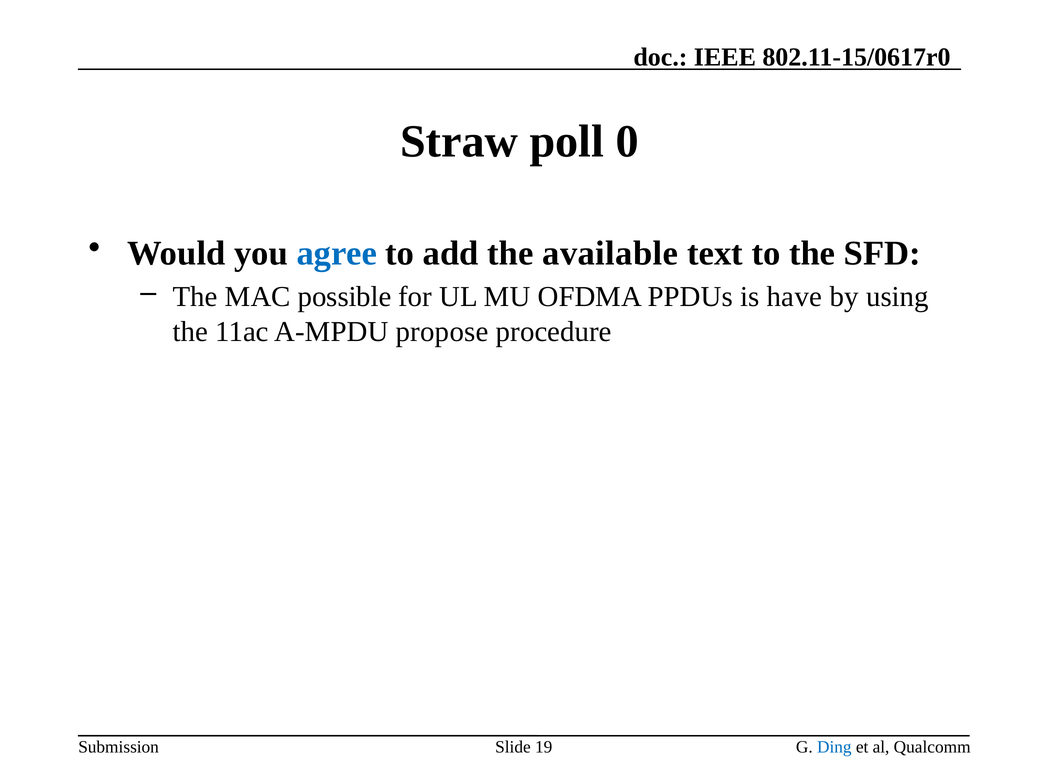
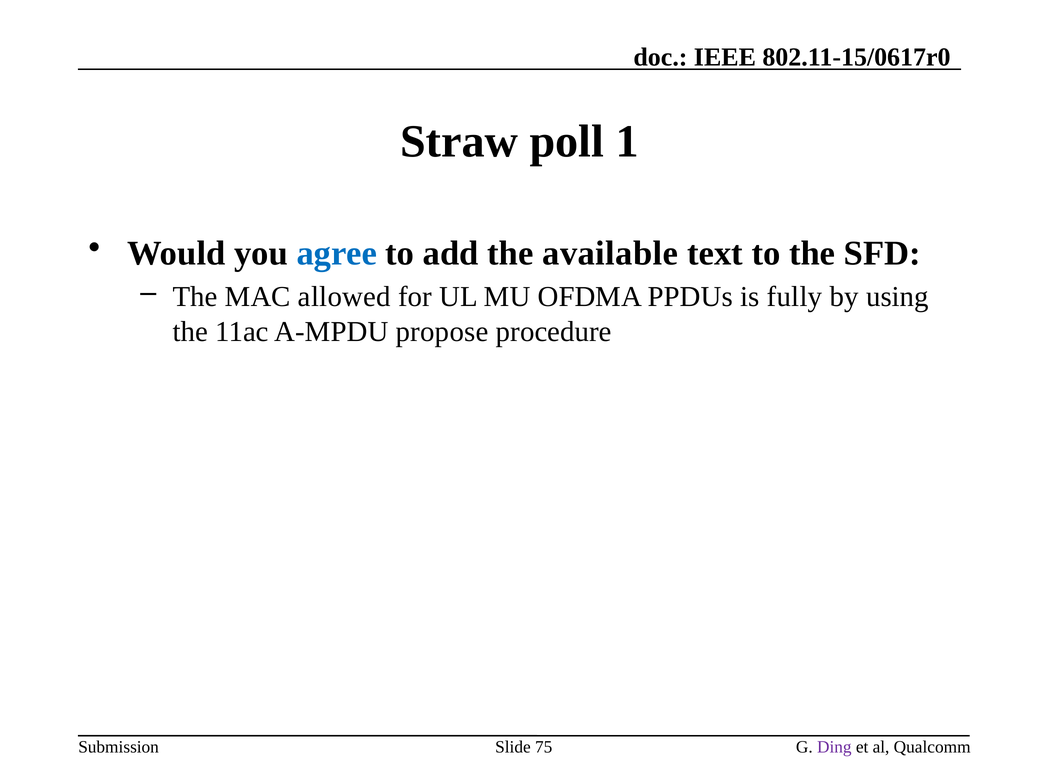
0: 0 -> 1 (627, 142)
possible: possible -> allowed (344, 297)
have: have -> fully (794, 297)
19: 19 -> 75 (544, 747)
Ding colour: blue -> purple (834, 747)
